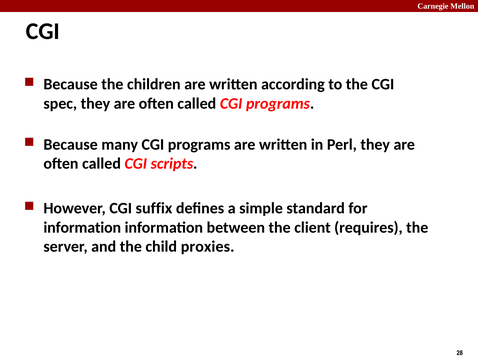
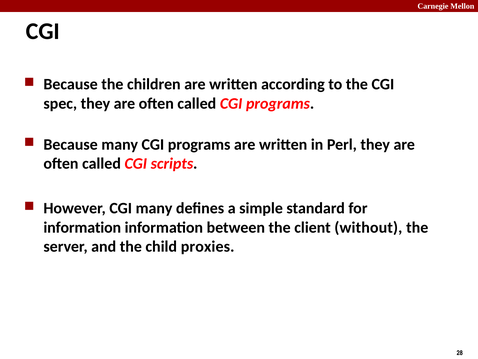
CGI suffix: suffix -> many (154, 208)
requires: requires -> without (368, 227)
